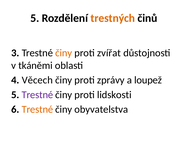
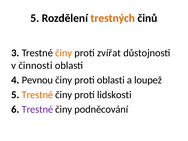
tkáněmi: tkáněmi -> činnosti (35, 65)
Věcech: Věcech -> Pevnou (37, 80)
proti zprávy: zprávy -> oblasti (111, 80)
Trestné colour: purple -> orange (37, 95)
Trestné colour: orange -> purple (37, 109)
obyvatelstva: obyvatelstva -> podněcování (101, 109)
